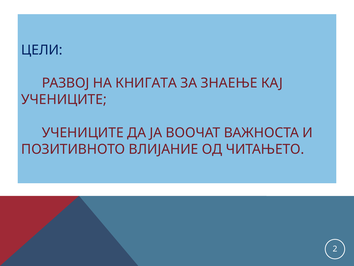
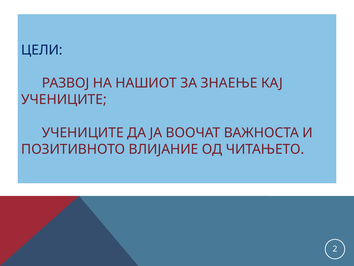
КНИГАТА: КНИГАТА -> НАШИОТ (146, 83)
